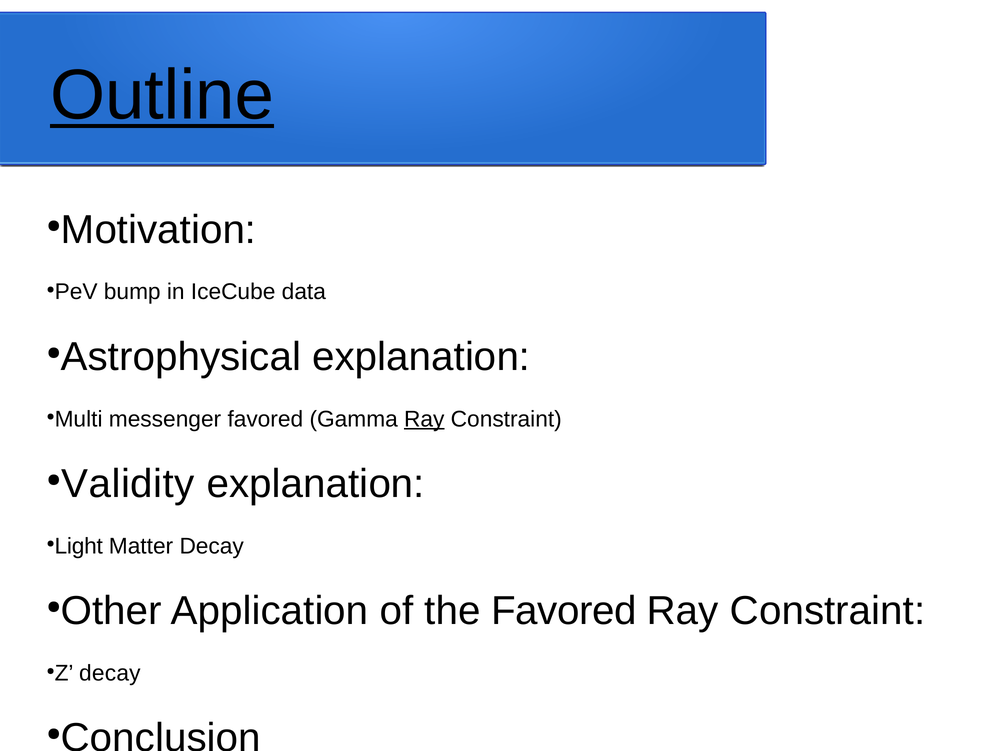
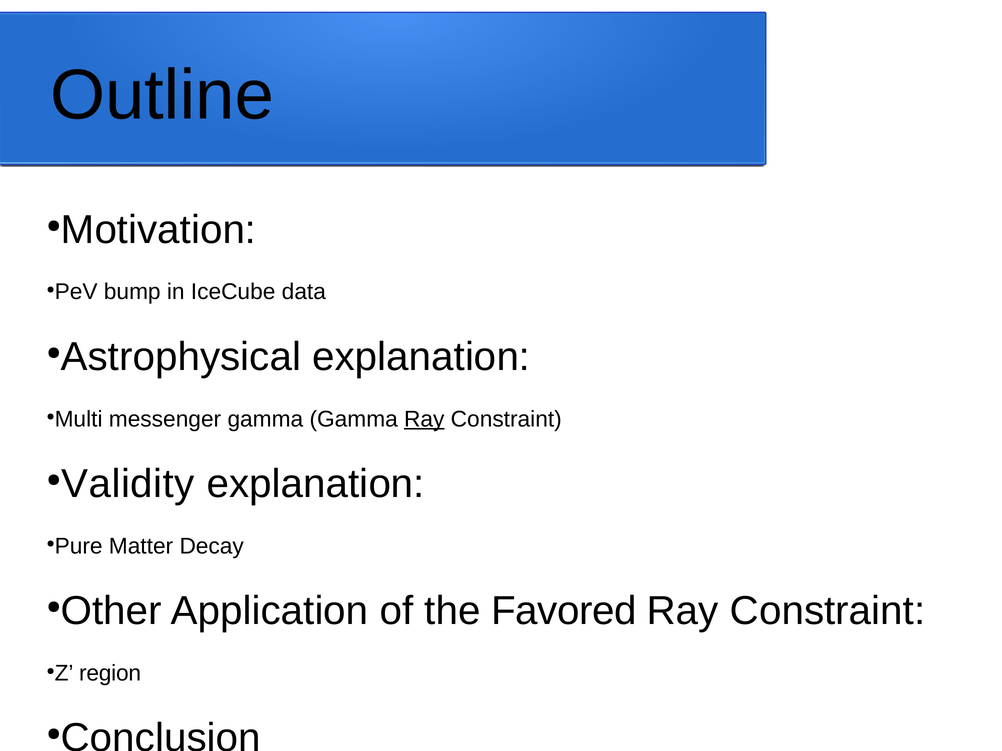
Outline underline: present -> none (162, 96)
messenger favored: favored -> gamma (265, 419)
Light: Light -> Pure (79, 546)
Z decay: decay -> region (110, 674)
